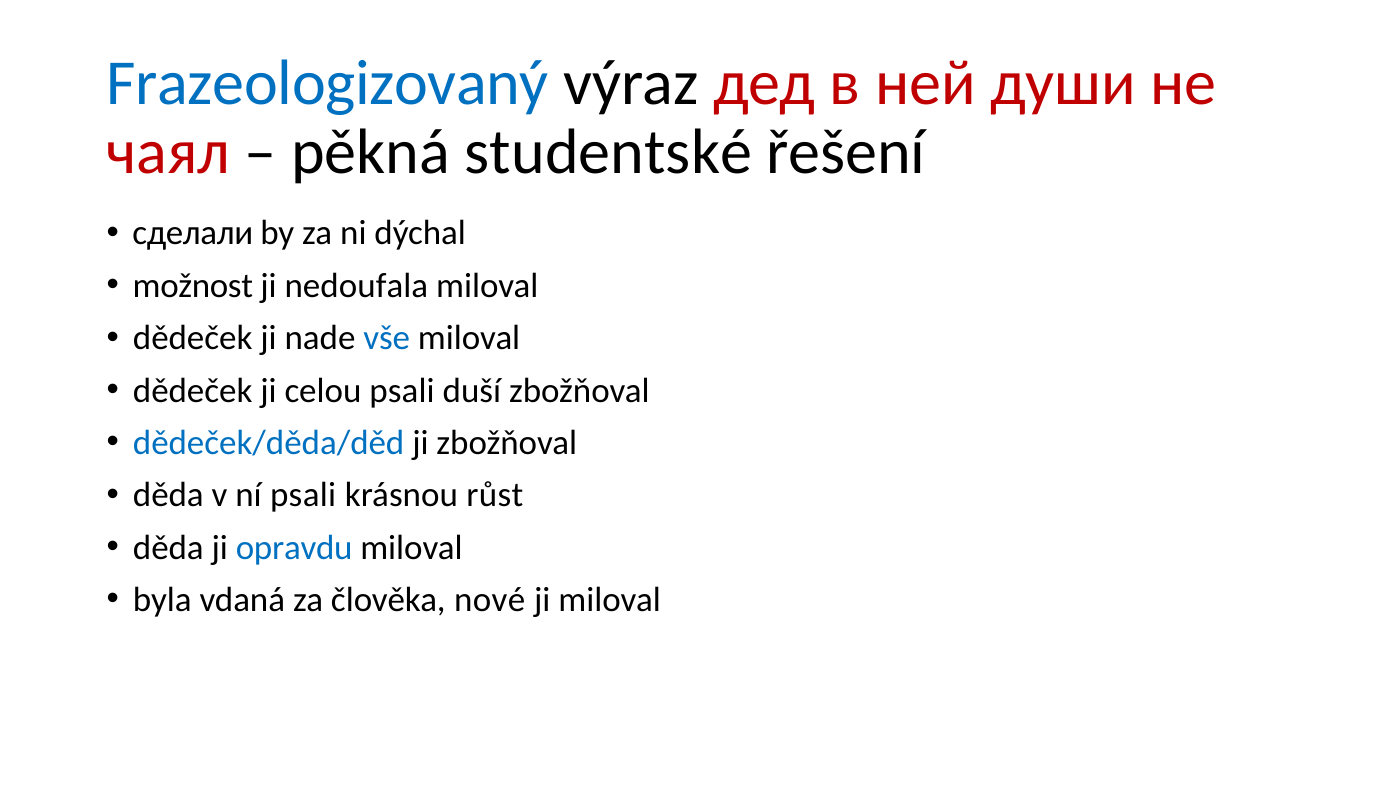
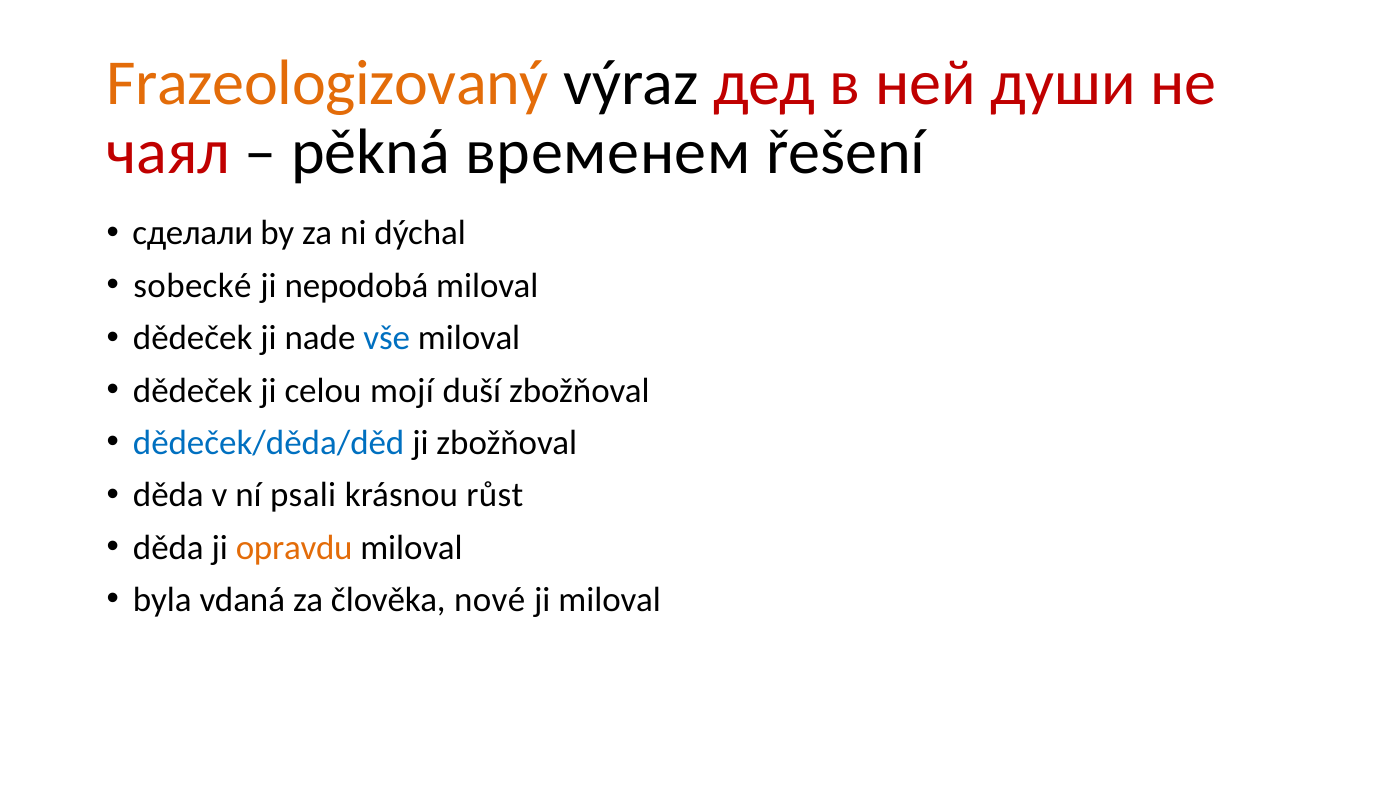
Frazeologizovaný colour: blue -> orange (328, 83)
studentské: studentské -> временем (608, 152)
možnost: možnost -> sobecké (192, 286)
nedoufala: nedoufala -> nepodobá (356, 286)
celou psali: psali -> mojí (402, 390)
opravdu colour: blue -> orange (294, 547)
